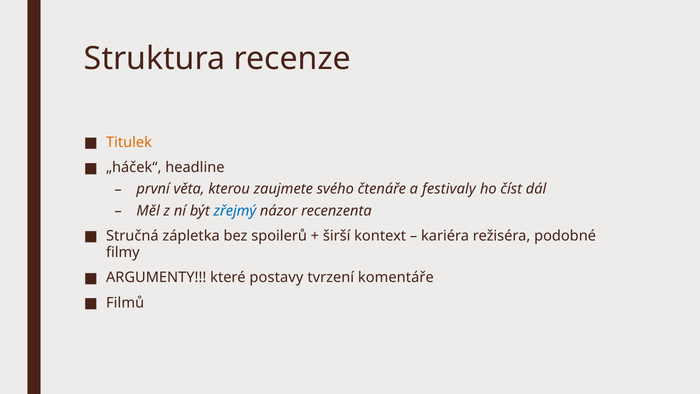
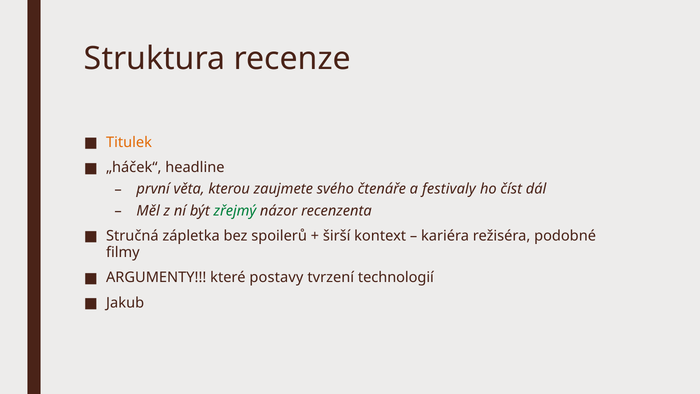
zřejmý colour: blue -> green (235, 211)
komentáře: komentáře -> technologií (396, 277)
Filmů: Filmů -> Jakub (125, 303)
